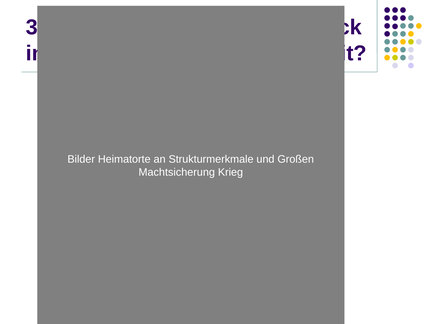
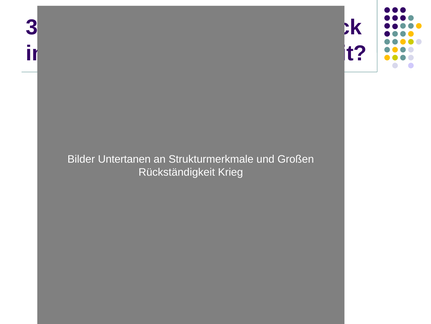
Heimatorte: Heimatorte -> Untertanen (124, 159)
Machtsicherung: Machtsicherung -> Rückständigkeit (177, 172)
